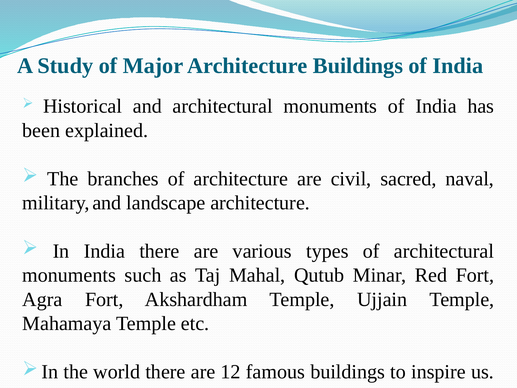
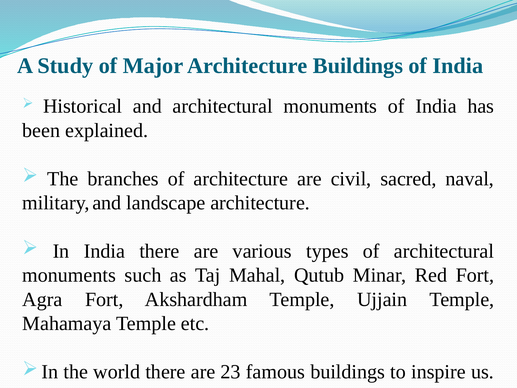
12: 12 -> 23 (231, 372)
